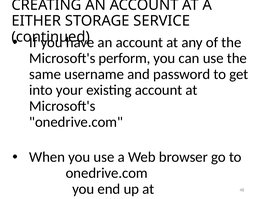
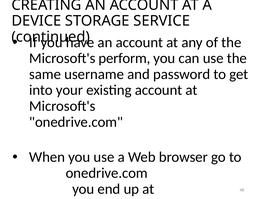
EITHER: EITHER -> DEVICE (36, 21)
